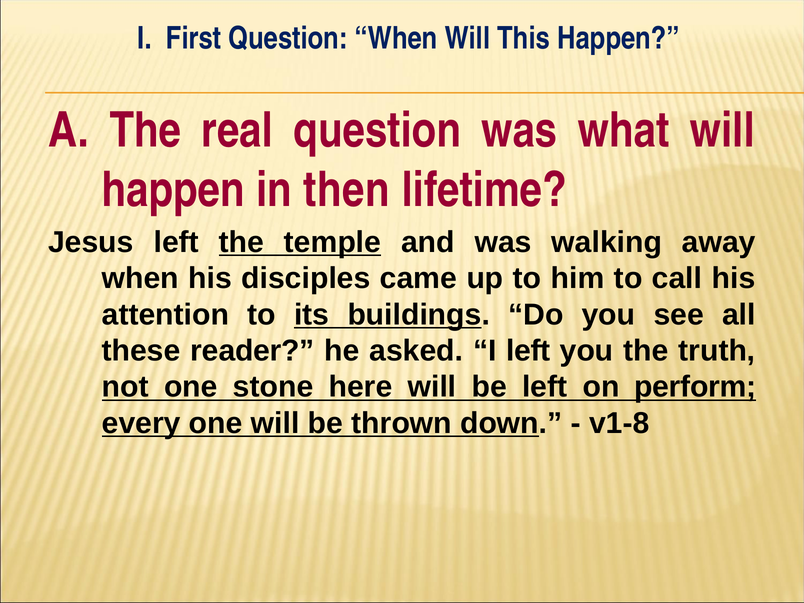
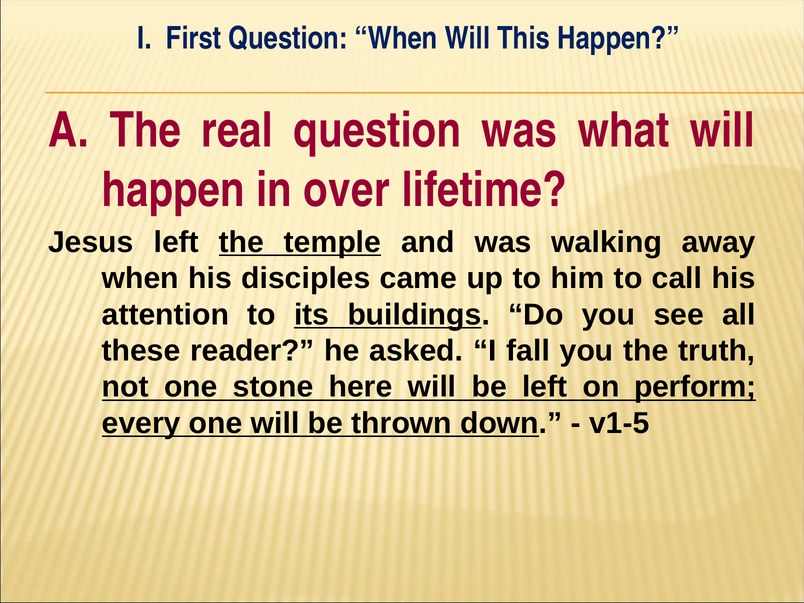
then: then -> over (347, 190)
I left: left -> fall (528, 351)
v1-8: v1-8 -> v1-5 (619, 423)
